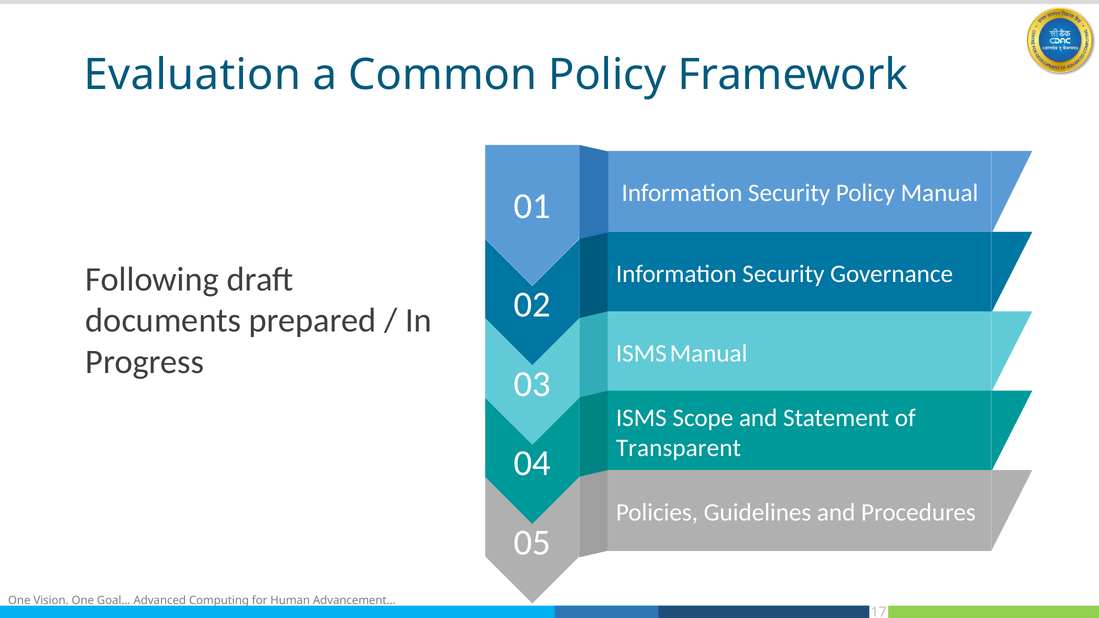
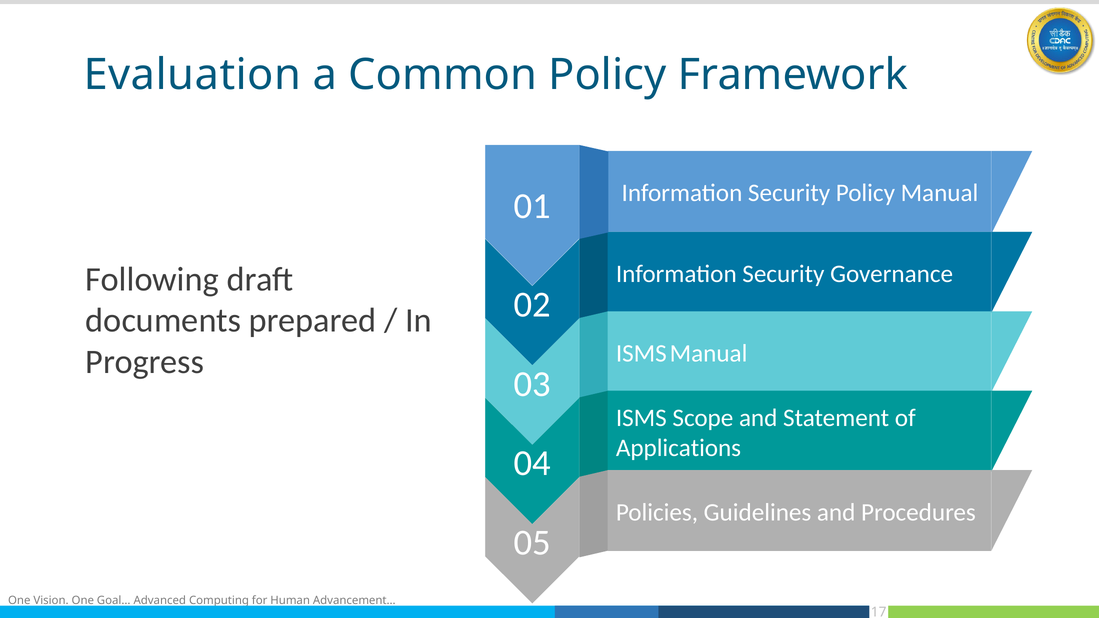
Transparent: Transparent -> Applications (678, 448)
